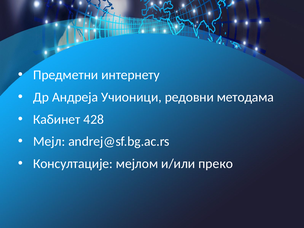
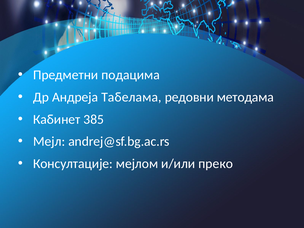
интернету: интернету -> подацима (131, 75)
Учионици: Учионици -> Табелама (131, 97)
428: 428 -> 385 (94, 119)
